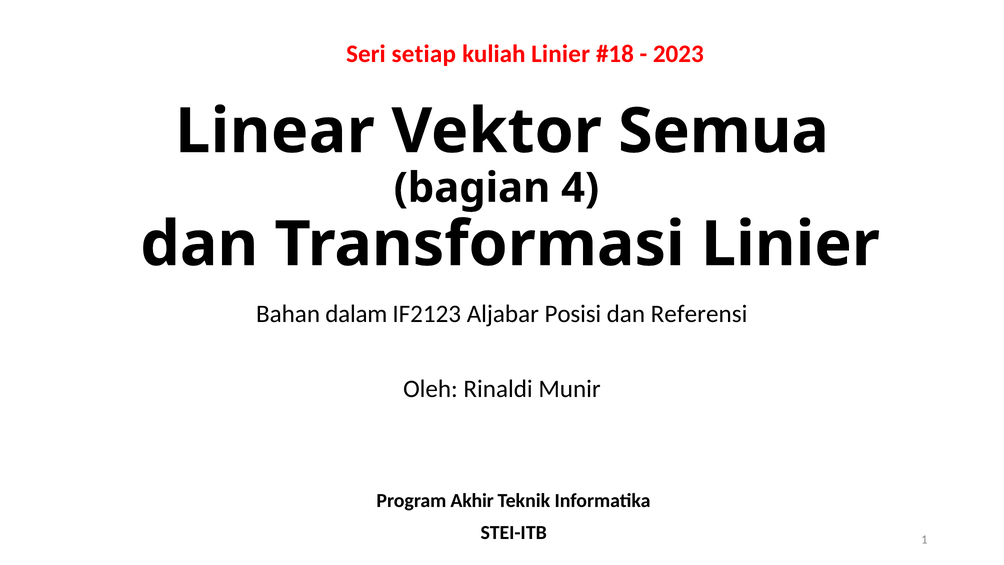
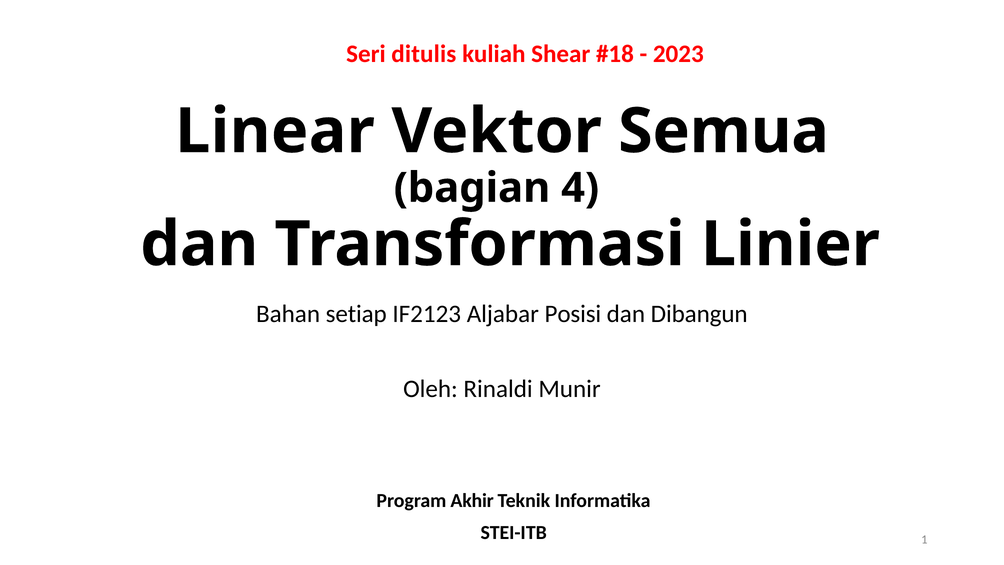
setiap: setiap -> ditulis (424, 54)
kuliah Linier: Linier -> Shear (561, 54)
dalam: dalam -> setiap (356, 314)
Referensi: Referensi -> Dibangun (699, 314)
